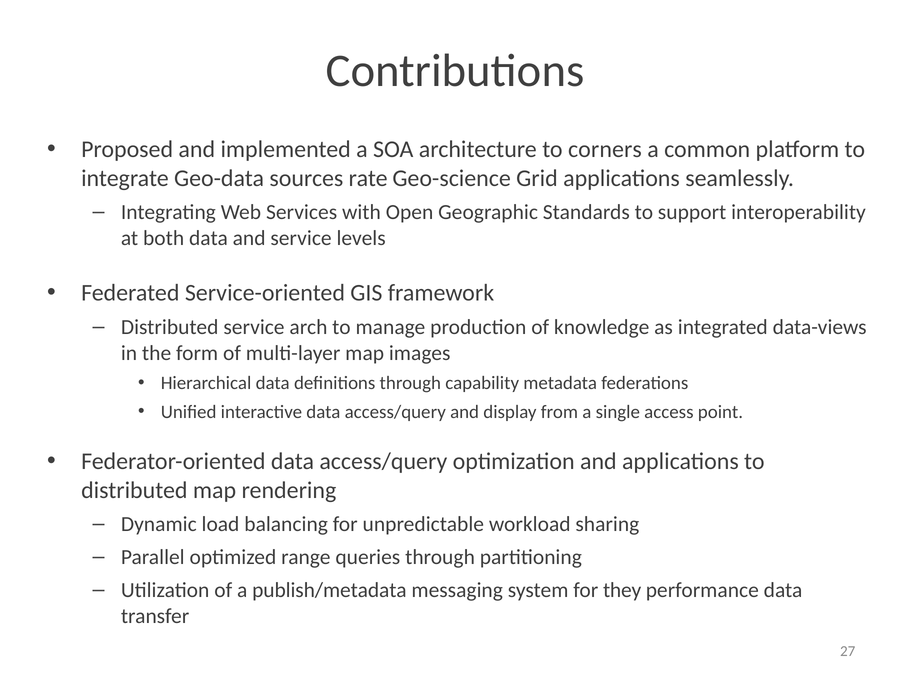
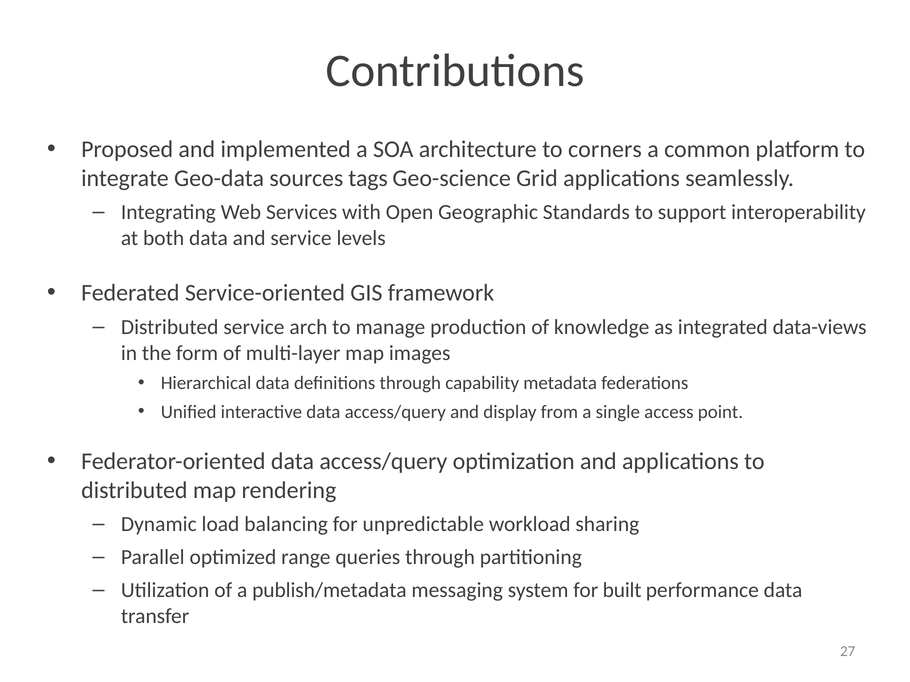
rate: rate -> tags (368, 178)
they: they -> built (622, 591)
